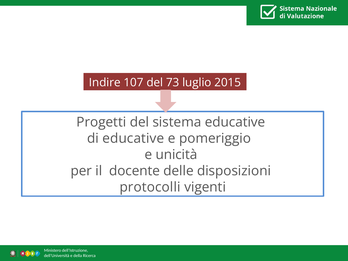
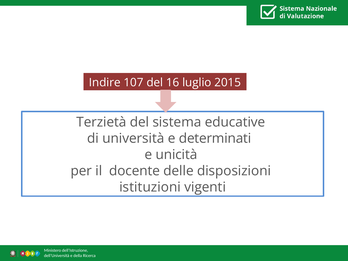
73: 73 -> 16 (173, 82)
Progetti: Progetti -> Terzietà (101, 122)
di educative: educative -> università (133, 138)
pomeriggio: pomeriggio -> determinati (215, 138)
protocolli: protocolli -> istituzioni (150, 187)
